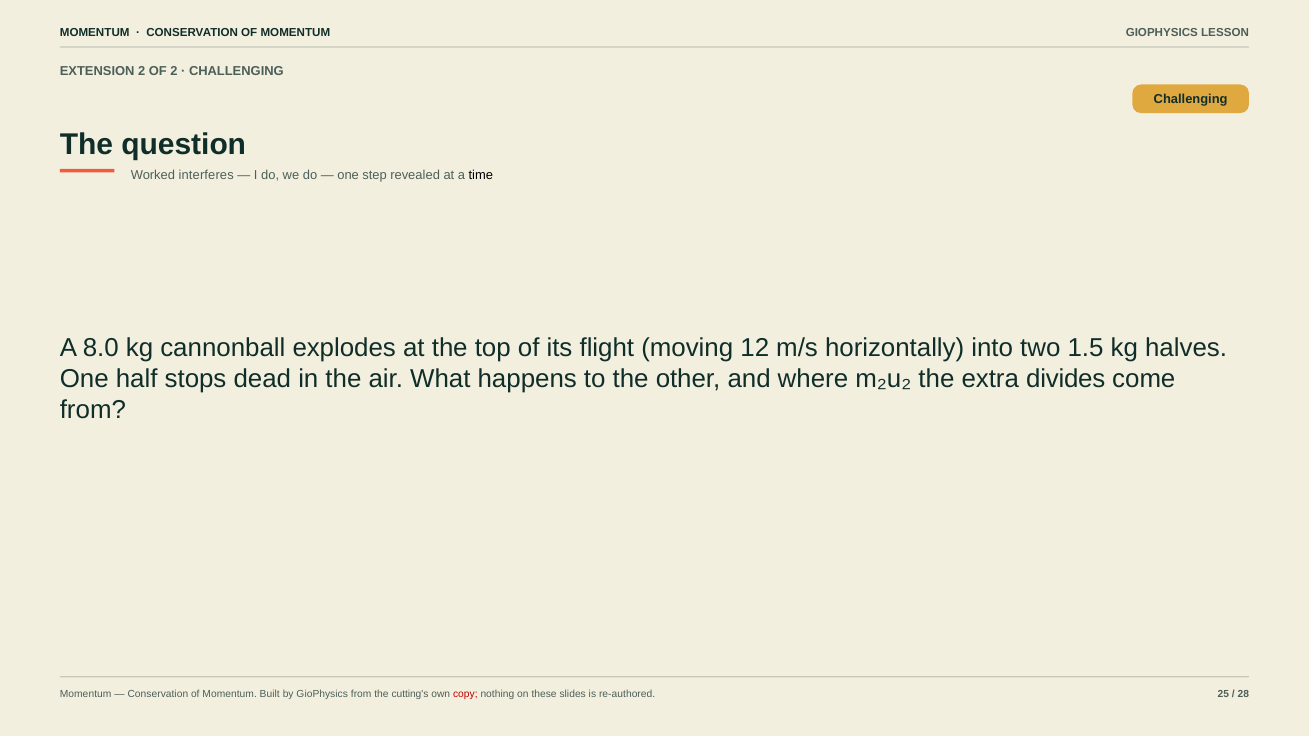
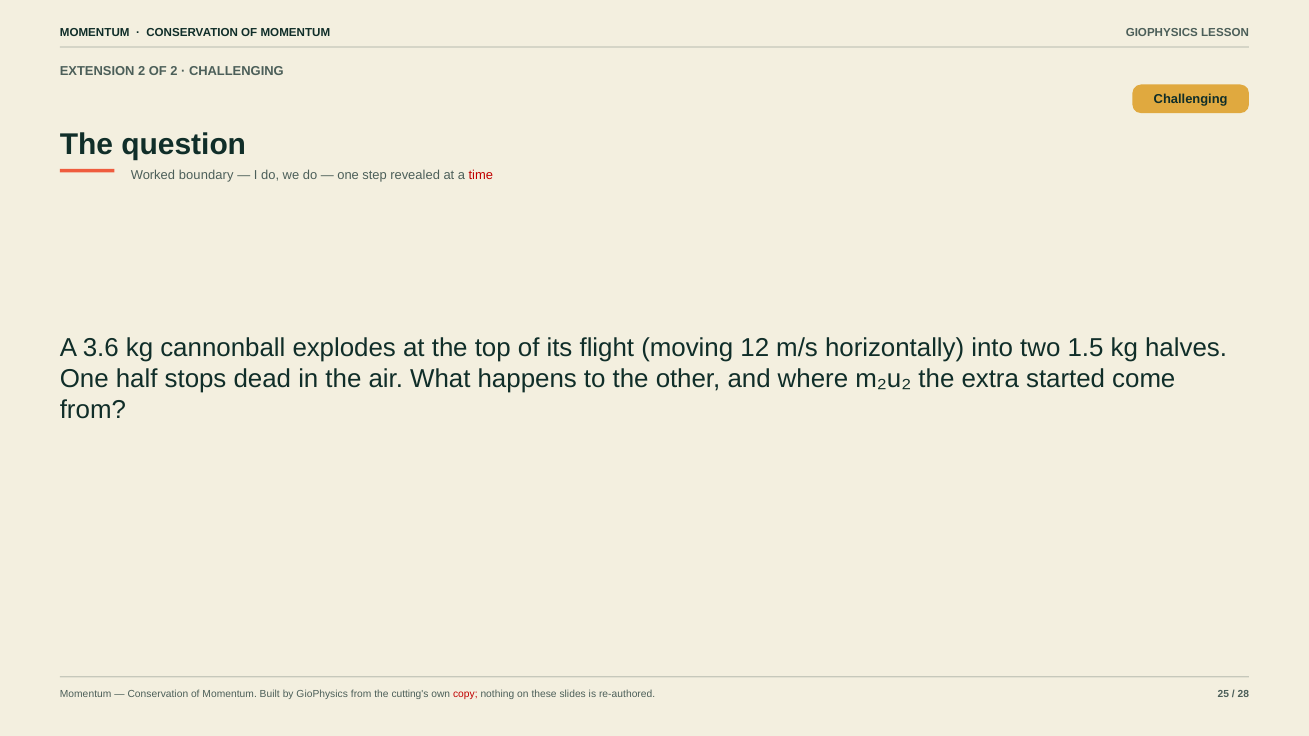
interferes: interferes -> boundary (206, 175)
time colour: black -> red (481, 175)
8.0: 8.0 -> 3.6 (101, 348)
divides: divides -> started (1066, 380)
